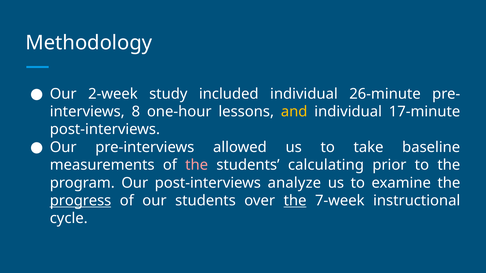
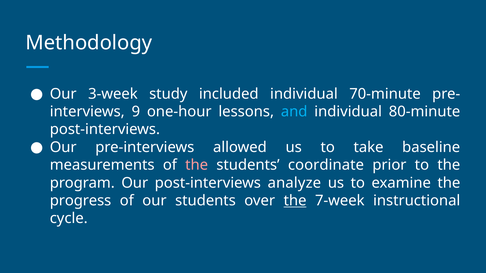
2-week: 2-week -> 3-week (113, 94)
26-minute: 26-minute -> 70-minute (385, 94)
8: 8 -> 9 (136, 112)
and colour: yellow -> light blue (294, 112)
17-minute: 17-minute -> 80-minute (425, 112)
calculating: calculating -> coordinate (326, 165)
progress underline: present -> none (81, 201)
